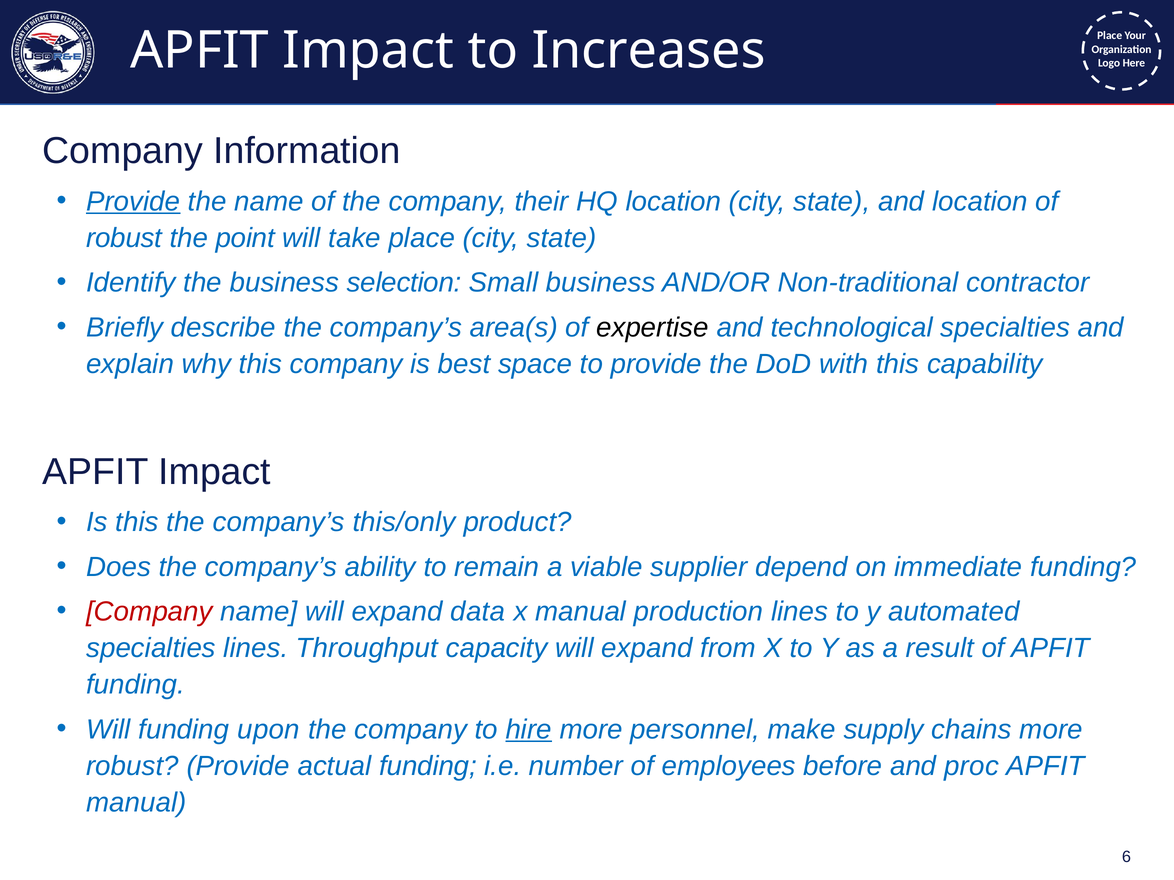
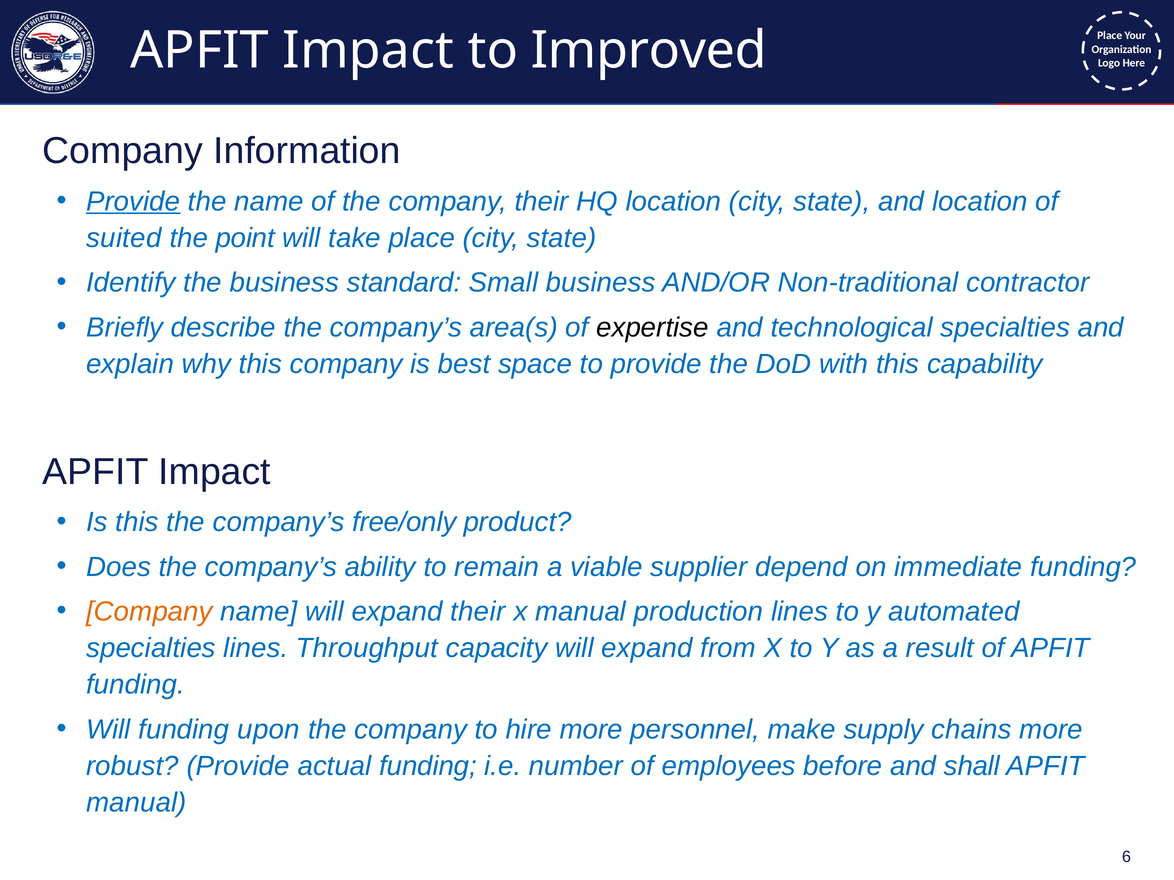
Increases: Increases -> Improved (649, 51)
robust: robust -> suited (124, 238)
selection: selection -> standard (404, 283)
this/only: this/only -> free/only (404, 522)
Company colour: red -> orange (149, 612)
expand data: data -> their (478, 612)
hire underline: present -> none (529, 730)
proc: proc -> shall (972, 767)
